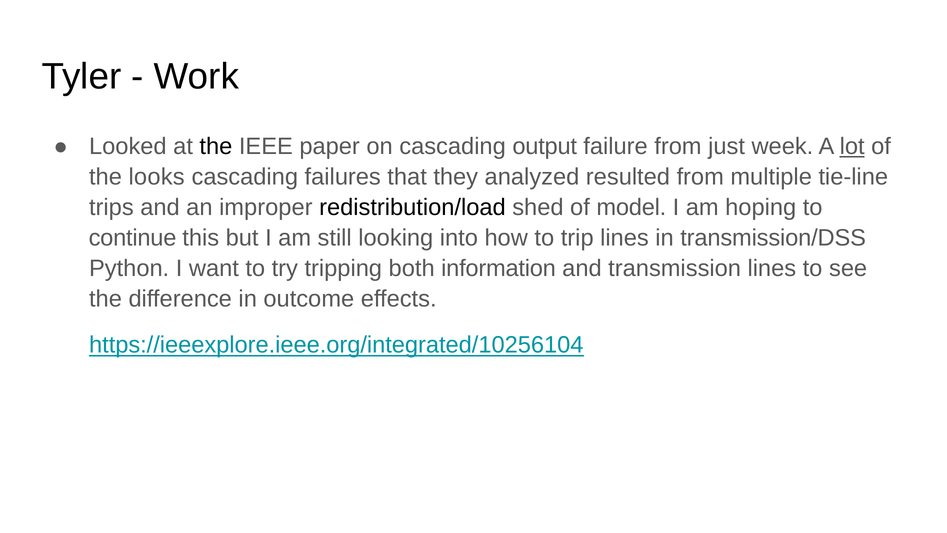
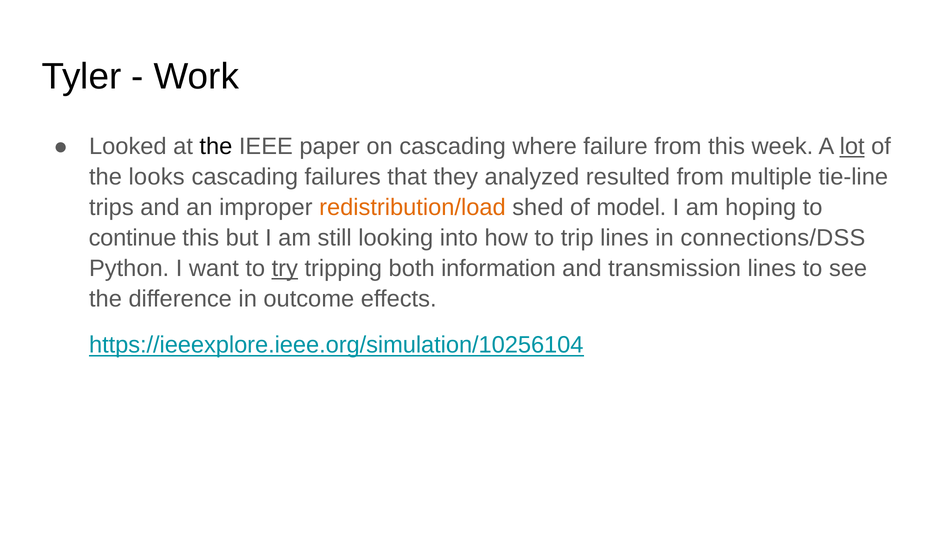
output: output -> where (545, 146)
from just: just -> this (727, 146)
redistribution/load colour: black -> orange (412, 207)
transmission/DSS: transmission/DSS -> connections/DSS (773, 238)
try underline: none -> present (285, 268)
https://ieeexplore.ieee.org/integrated/10256104: https://ieeexplore.ieee.org/integrated/10256104 -> https://ieeexplore.ieee.org/simulation/10256104 (336, 345)
